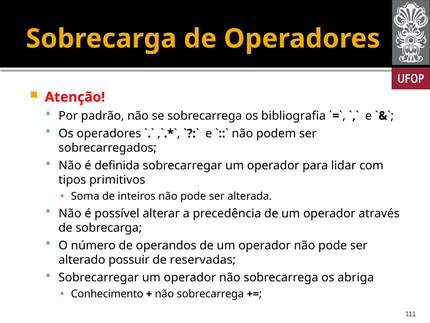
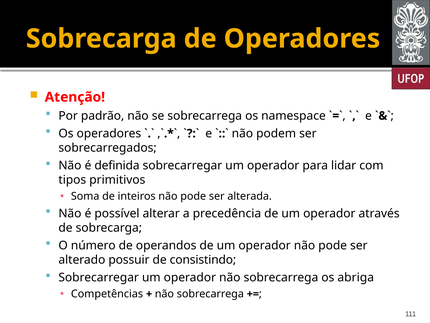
bibliografia: bibliografia -> namespace (294, 116)
reservadas: reservadas -> consistindo (203, 259)
Conhecimento: Conhecimento -> Competências (107, 294)
